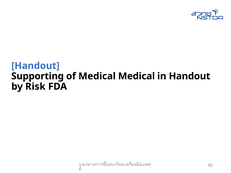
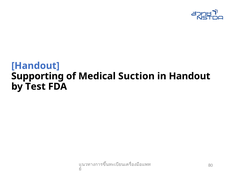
Medical Medical: Medical -> Suction (136, 76)
Risk: Risk -> Test (35, 87)
